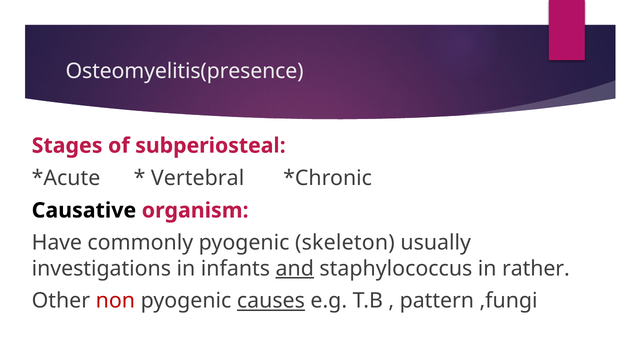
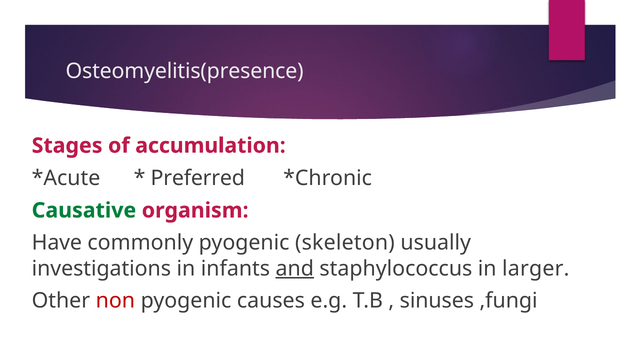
subperiosteal: subperiosteal -> accumulation (210, 145)
Vertebral: Vertebral -> Preferred (198, 178)
Causative colour: black -> green (84, 210)
rather: rather -> larger (536, 268)
causes underline: present -> none (271, 301)
pattern: pattern -> sinuses (437, 301)
